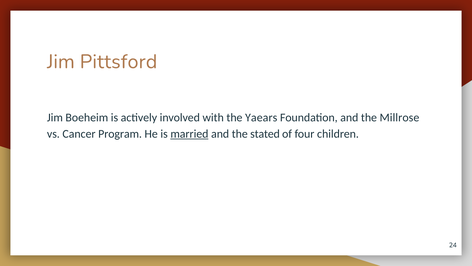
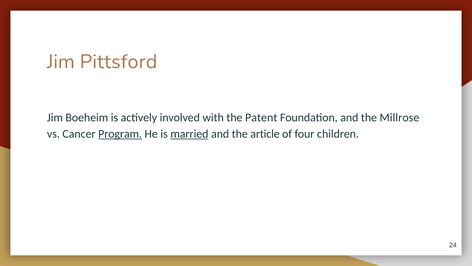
Yaears: Yaears -> Patent (261, 118)
Program underline: none -> present (120, 134)
stated: stated -> article (265, 134)
